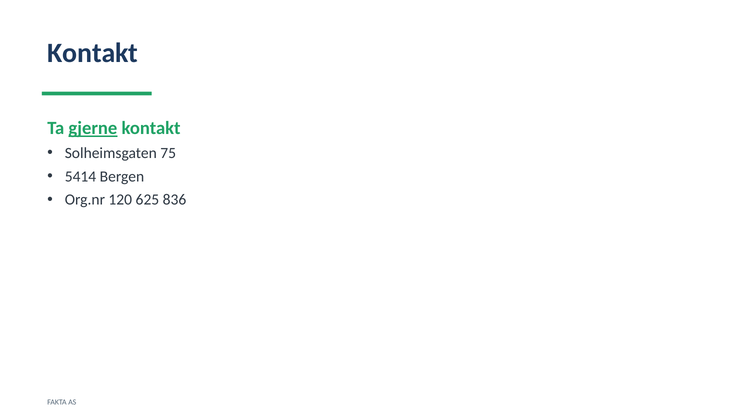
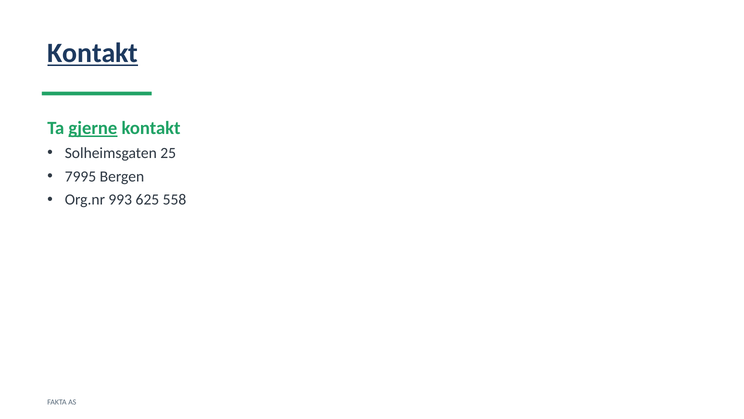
Kontakt underline: none -> present (93, 53)
75: 75 -> 25 (168, 153)
5414: 5414 -> 7995 (80, 176)
120: 120 -> 993 (120, 200)
836: 836 -> 558 (175, 200)
